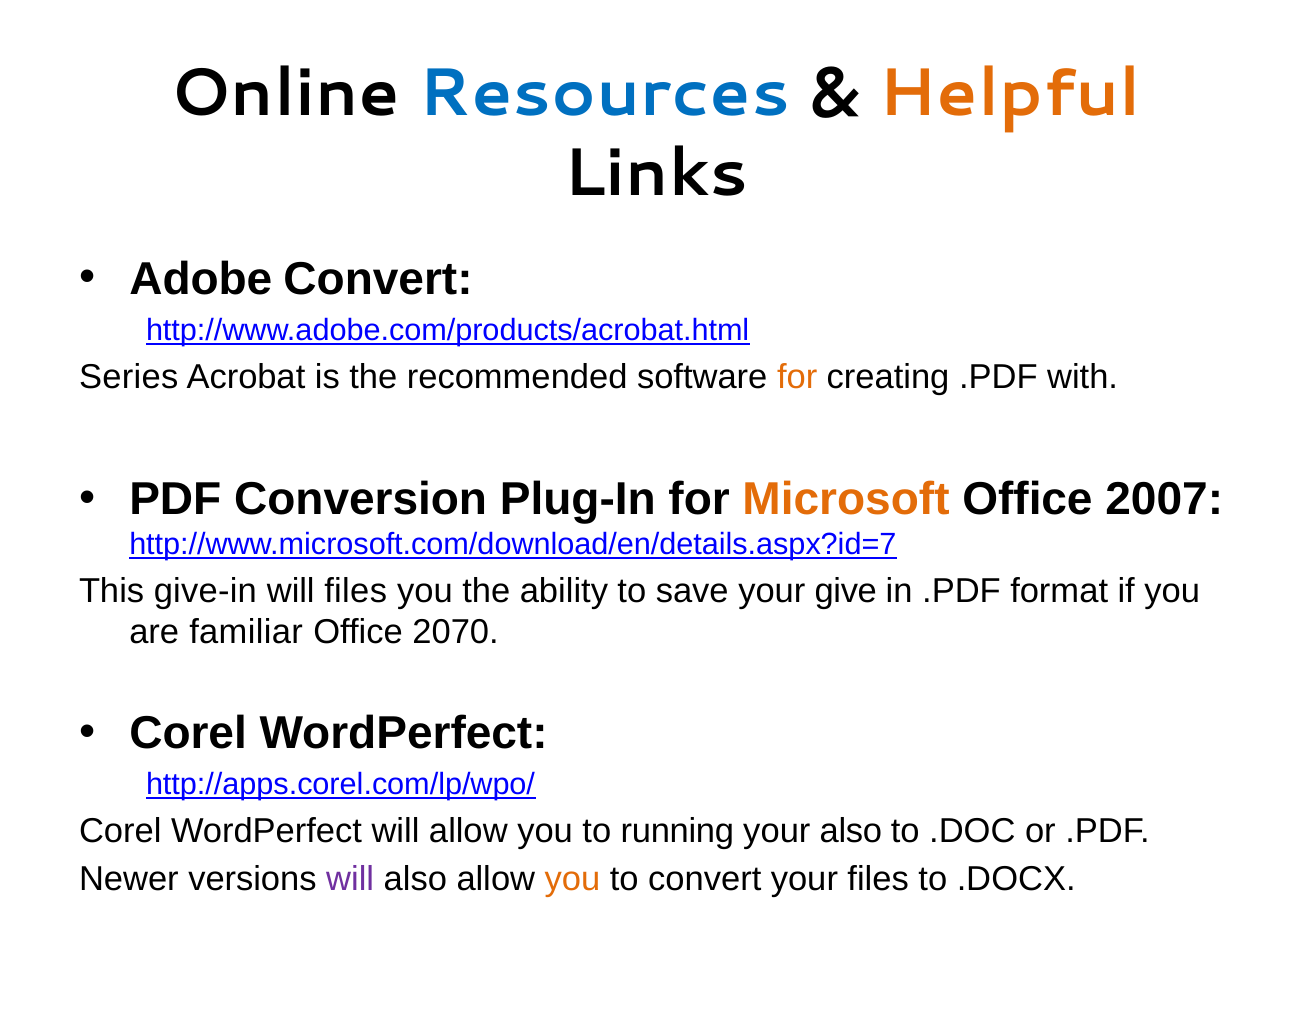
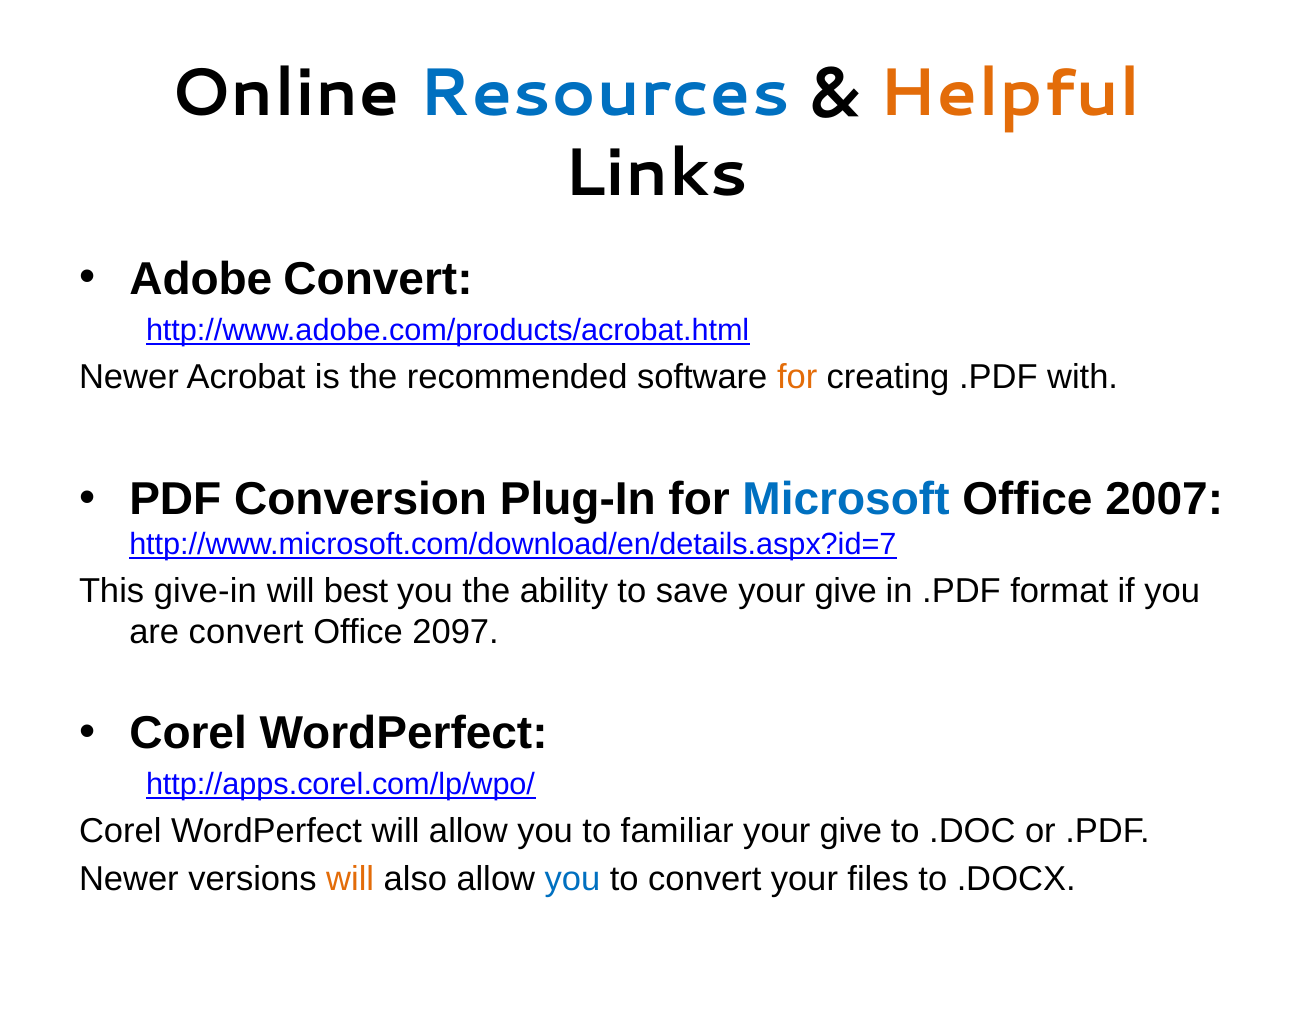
Series: Series -> Newer (129, 377)
Microsoft colour: orange -> blue (846, 499)
will files: files -> best (356, 591)
are familiar: familiar -> convert (246, 632)
2070: 2070 -> 2097 (456, 632)
running: running -> familiar (677, 831)
also: also -> give (851, 831)
will colour: purple -> orange (350, 879)
you colour: orange -> blue (573, 879)
